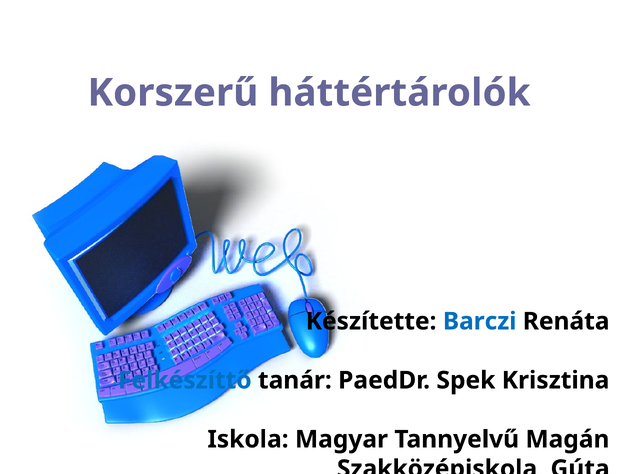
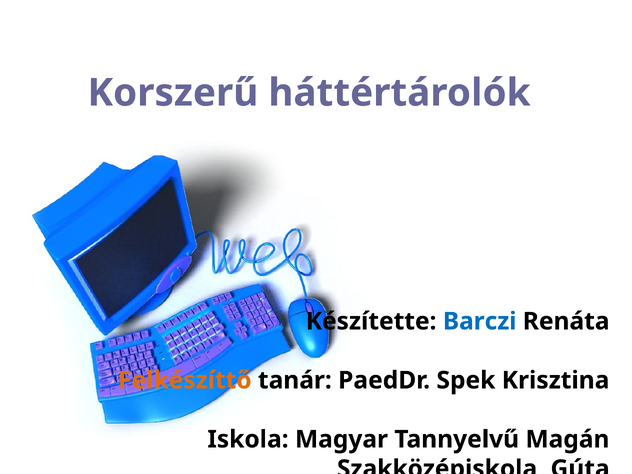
Felkészíttő colour: blue -> orange (185, 380)
